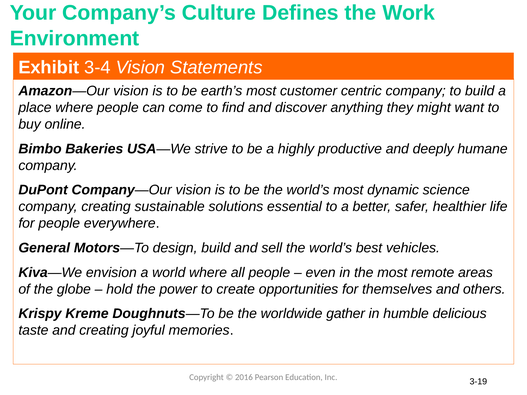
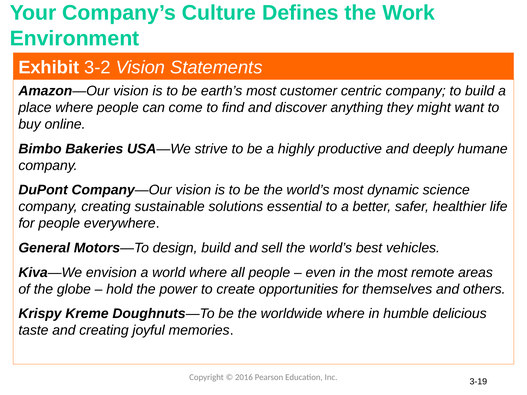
3-4: 3-4 -> 3-2 (97, 68)
worldwide gather: gather -> where (345, 314)
